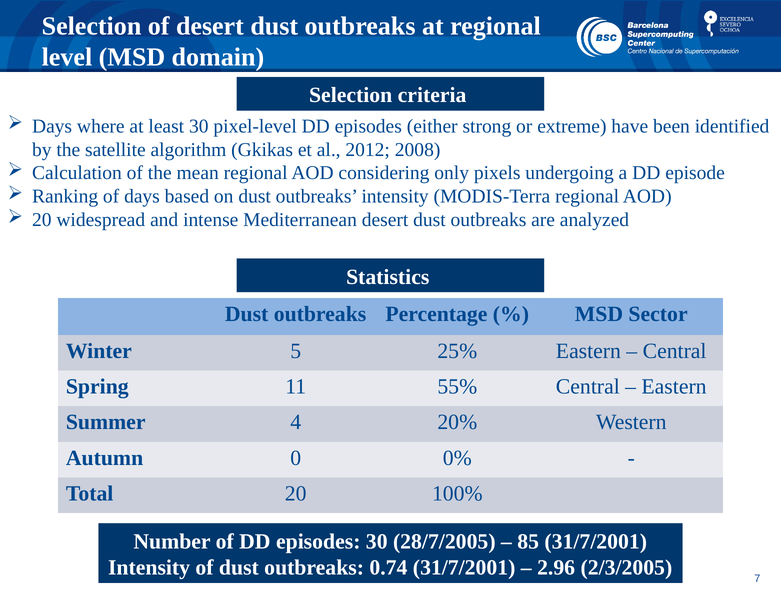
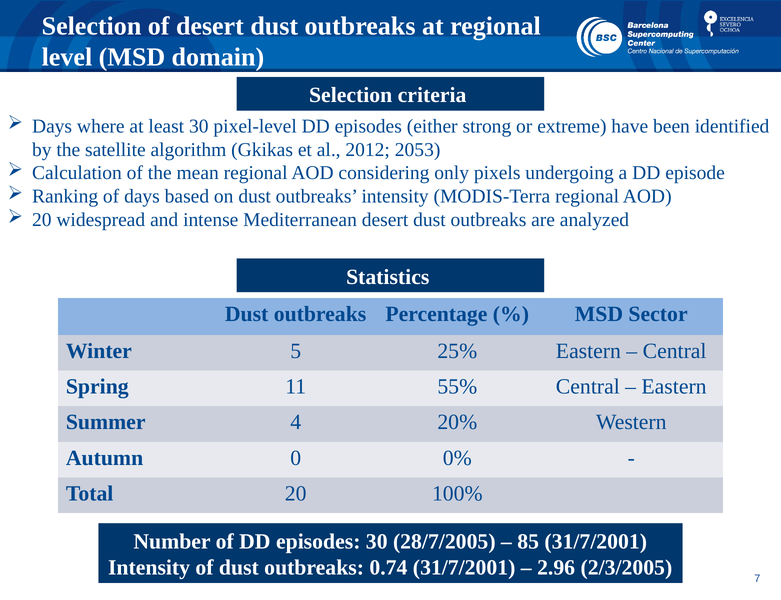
2008: 2008 -> 2053 (418, 149)
